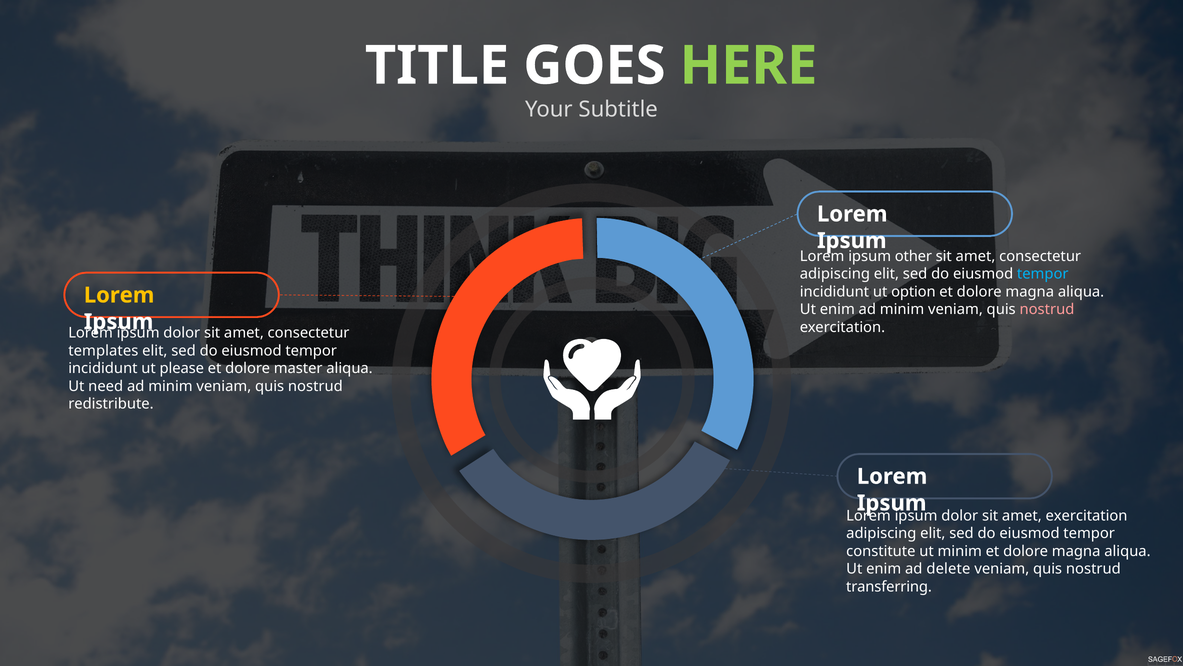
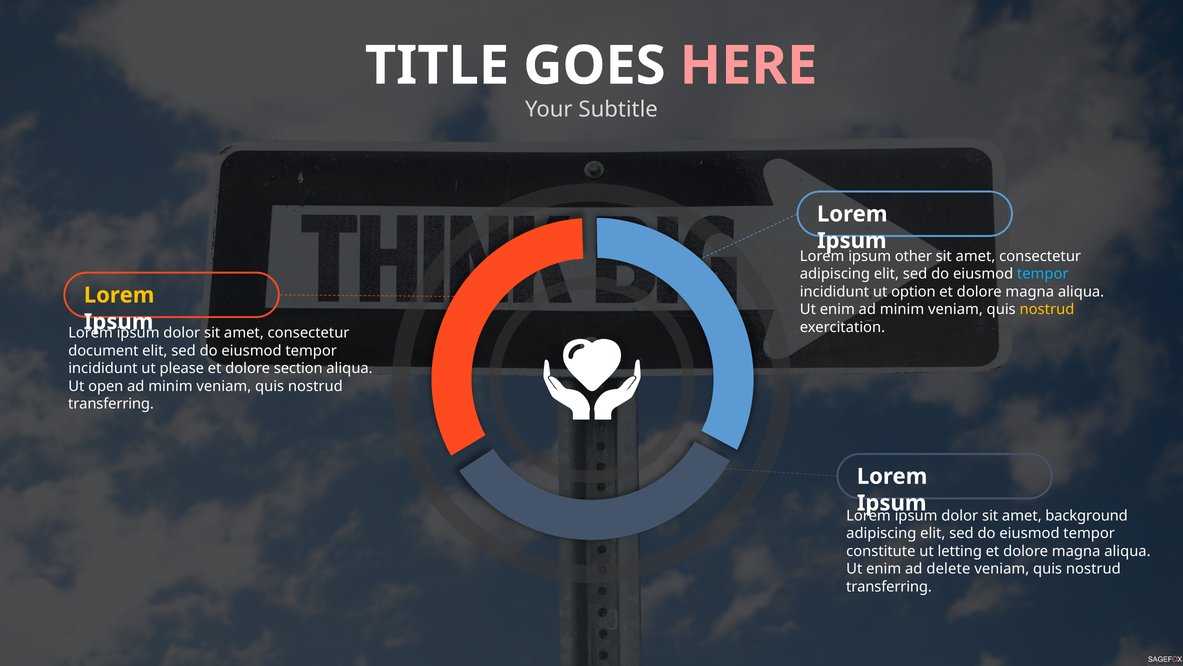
HERE colour: light green -> pink (749, 66)
nostrud colour: pink -> yellow (1047, 309)
templates: templates -> document (103, 350)
master: master -> section (298, 368)
need: need -> open (106, 386)
redistribute: redistribute -> transferring (111, 404)
amet exercitation: exercitation -> background (1087, 515)
ut minim: minim -> letting (960, 551)
